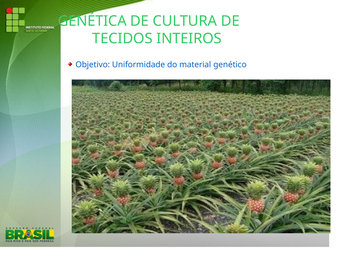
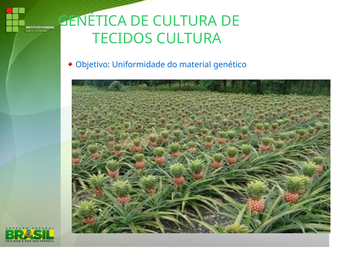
TECIDOS INTEIROS: INTEIROS -> CULTURA (189, 39)
